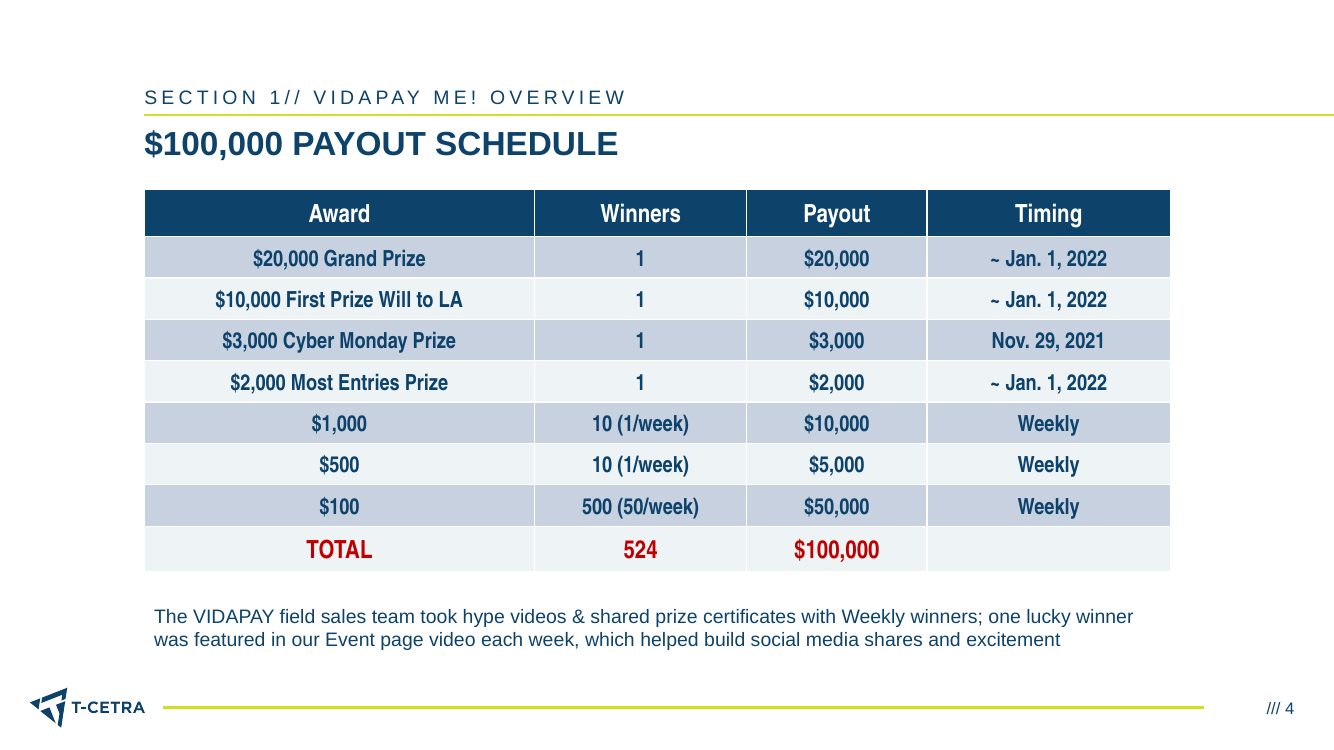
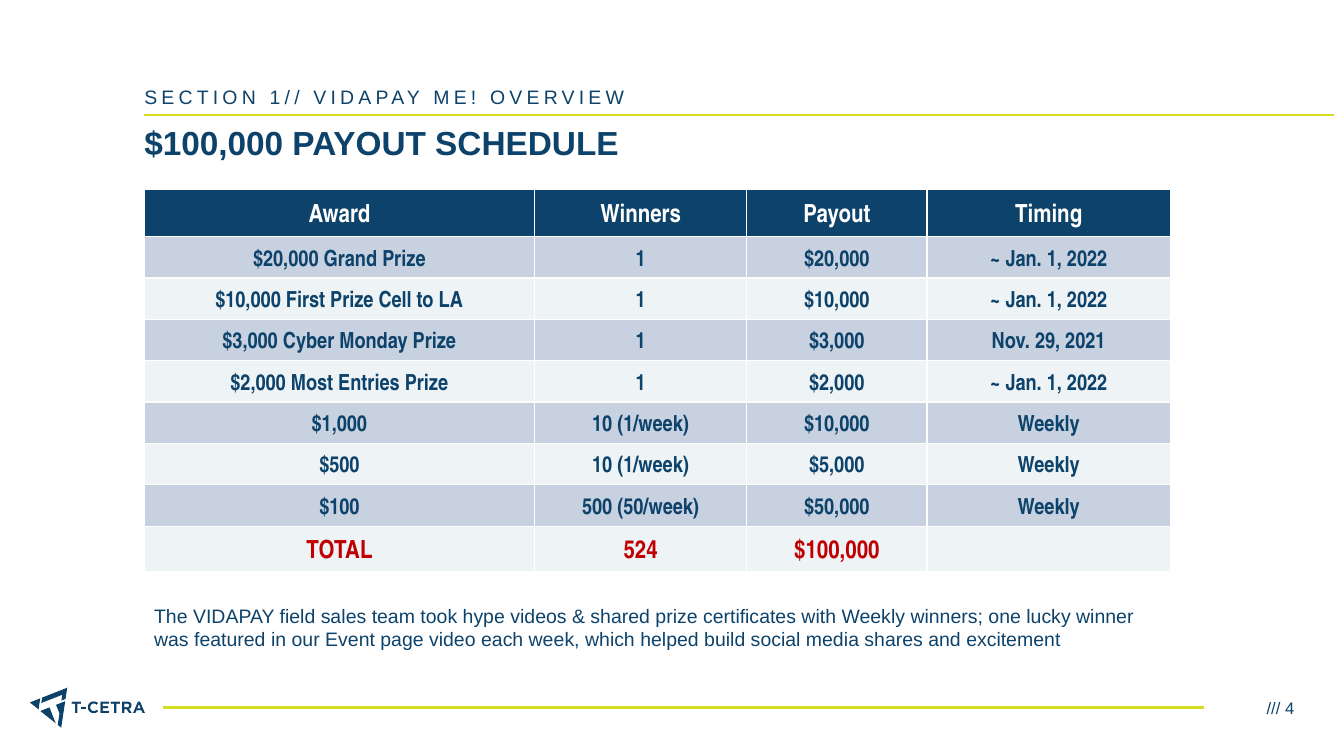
Will: Will -> Cell (395, 300)
